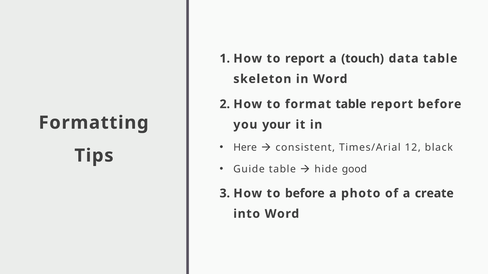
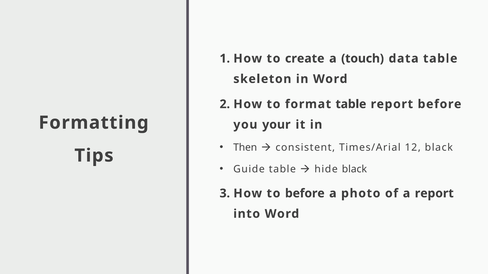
to report: report -> create (305, 59)
Here: Here -> Then (245, 148)
hide good: good -> black (354, 170)
a create: create -> report (434, 194)
